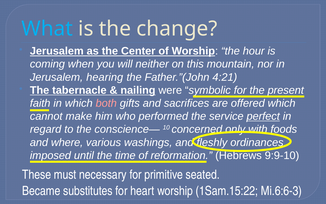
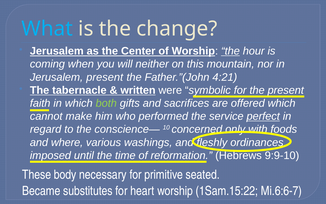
the underline: none -> present (230, 51)
Jerusalem hearing: hearing -> present (105, 77)
nailing: nailing -> written (138, 90)
both colour: pink -> light green (106, 103)
must: must -> body (65, 174)
Mi.6:6-3: Mi.6:6-3 -> Mi.6:6-7 (281, 191)
